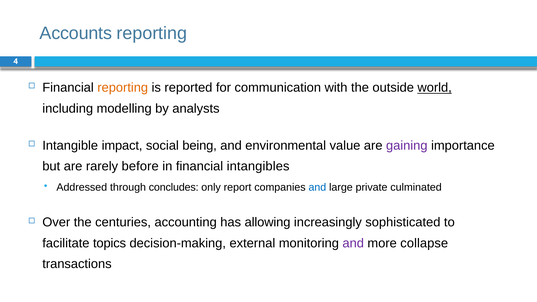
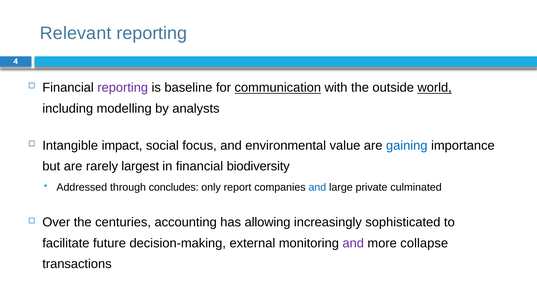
Accounts: Accounts -> Relevant (76, 33)
reporting colour: orange -> purple (123, 88)
reported: reported -> baseline (188, 88)
communication underline: none -> present (278, 88)
being: being -> focus (200, 145)
gaining colour: purple -> blue (407, 145)
before: before -> largest (140, 166)
intangibles: intangibles -> biodiversity (258, 166)
topics: topics -> future (109, 243)
